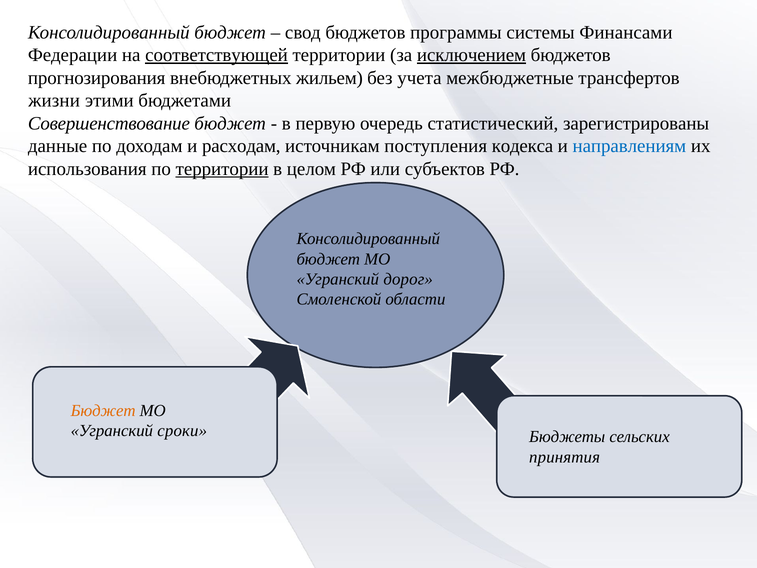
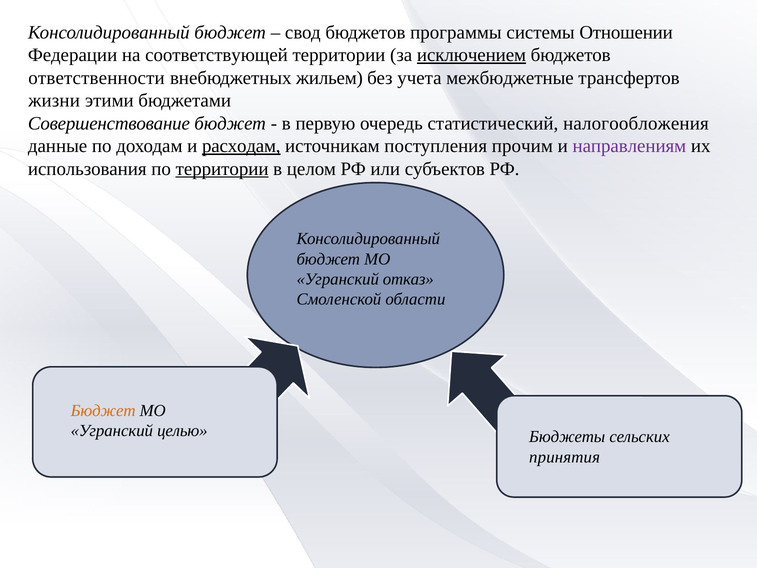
Финансами: Финансами -> Отношении (626, 32)
соответствующей underline: present -> none (217, 55)
прогнозирования: прогнозирования -> ответственности (97, 78)
зарегистрированы: зарегистрированы -> налогообложения (636, 123)
расходам underline: none -> present (241, 146)
кодекса: кодекса -> прочим (522, 146)
направлениям colour: blue -> purple (629, 146)
дорог: дорог -> отказ (408, 279)
сроки: сроки -> целью (182, 431)
